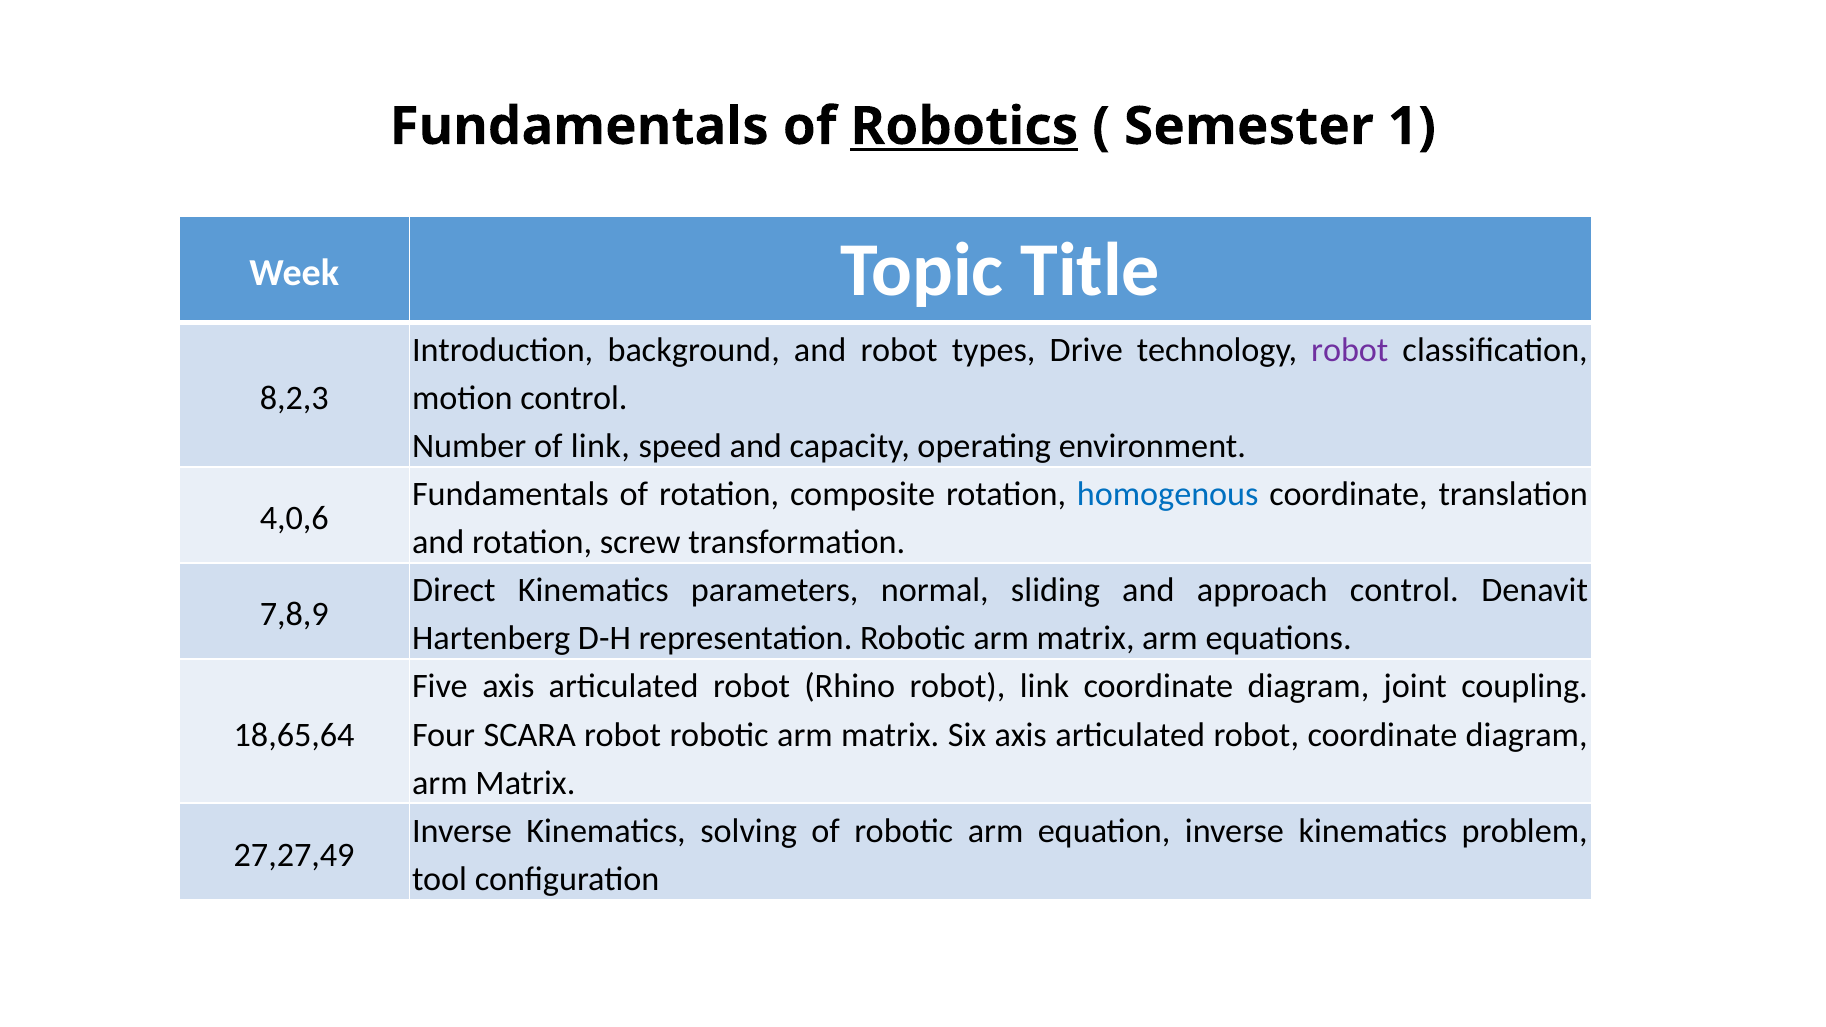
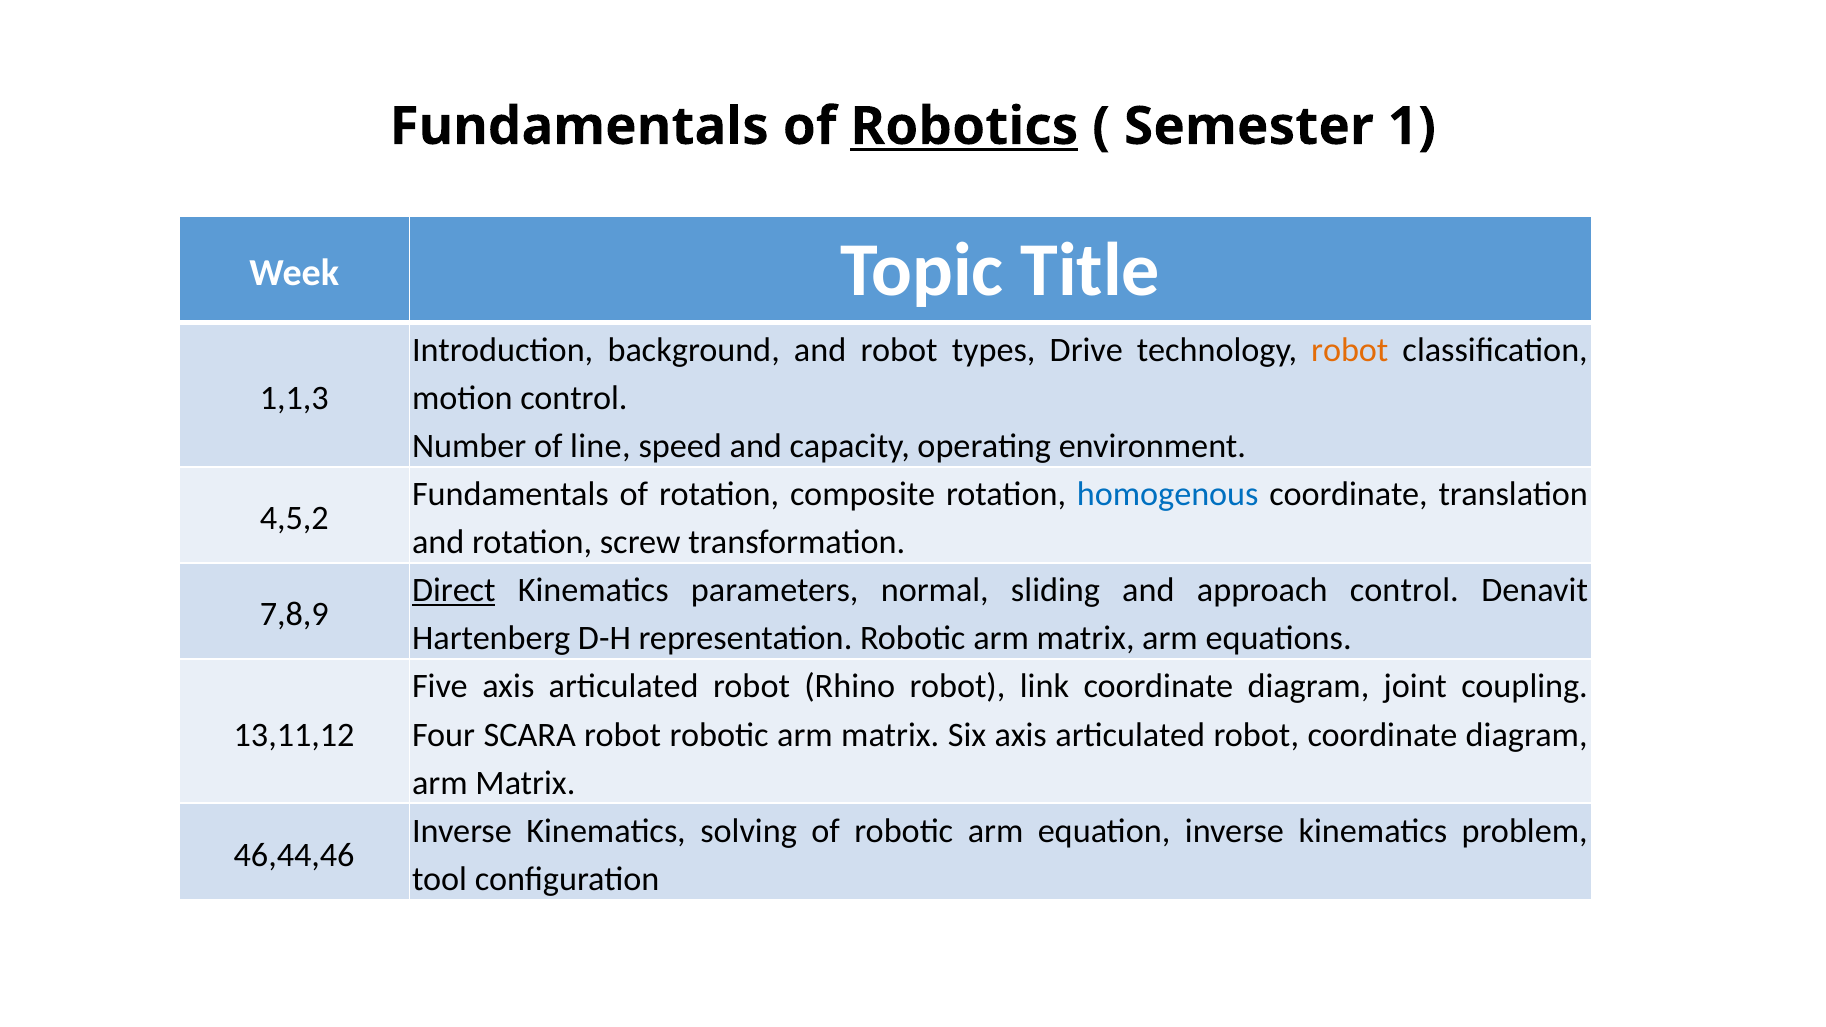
robot colour: purple -> orange (1350, 350)
8,2,3: 8,2,3 -> 1,1,3 (294, 398)
of link: link -> line (600, 446)
4,0,6: 4,0,6 -> 4,5,2 (294, 519)
Direct underline: none -> present (454, 591)
18,65,64: 18,65,64 -> 13,11,12 (294, 735)
27,27,49: 27,27,49 -> 46,44,46 (294, 855)
